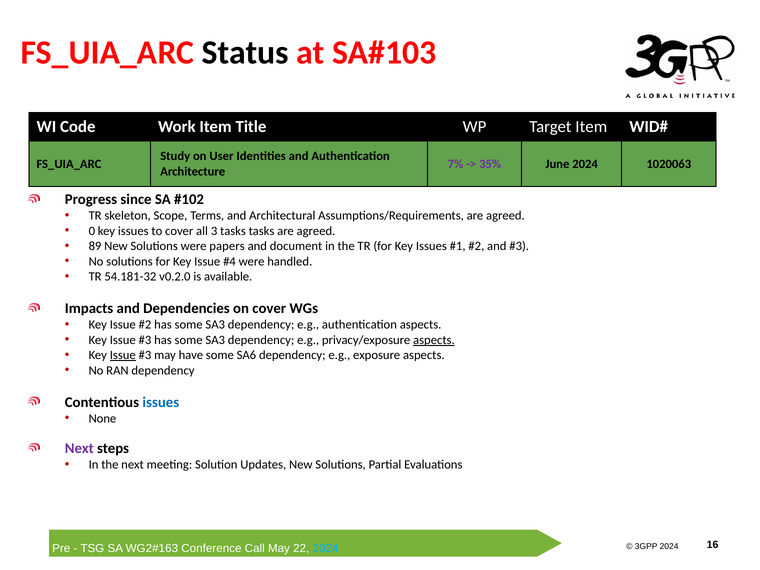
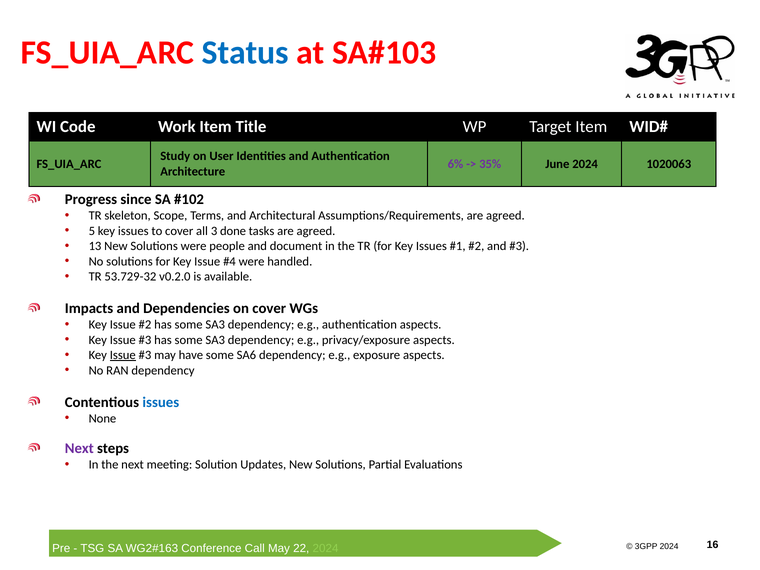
Status colour: black -> blue (245, 53)
7%: 7% -> 6% (456, 164)
0: 0 -> 5 (92, 231)
3 tasks: tasks -> done (233, 231)
89: 89 -> 13 (95, 246)
papers: papers -> people (227, 246)
54.181-32: 54.181-32 -> 53.729-32 (130, 277)
aspects underline: present -> none (434, 340)
2024 colour: light blue -> light green (326, 549)
